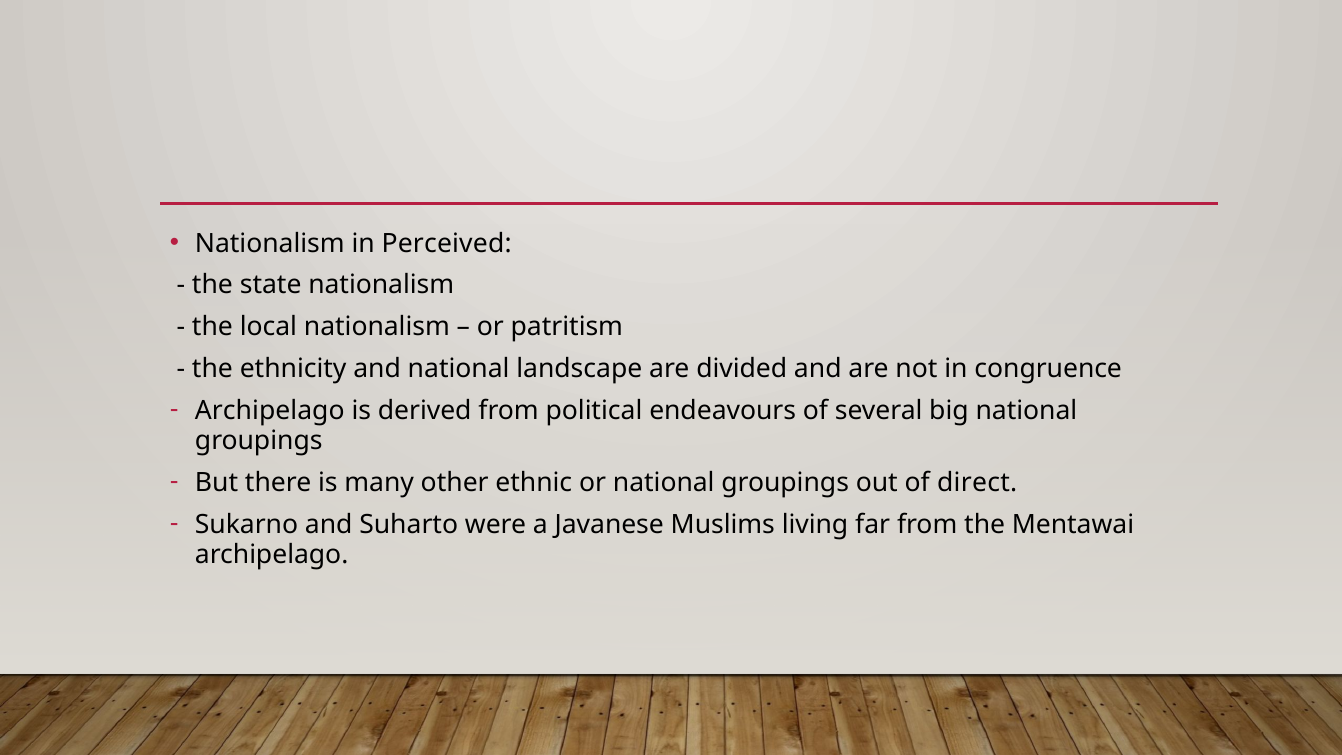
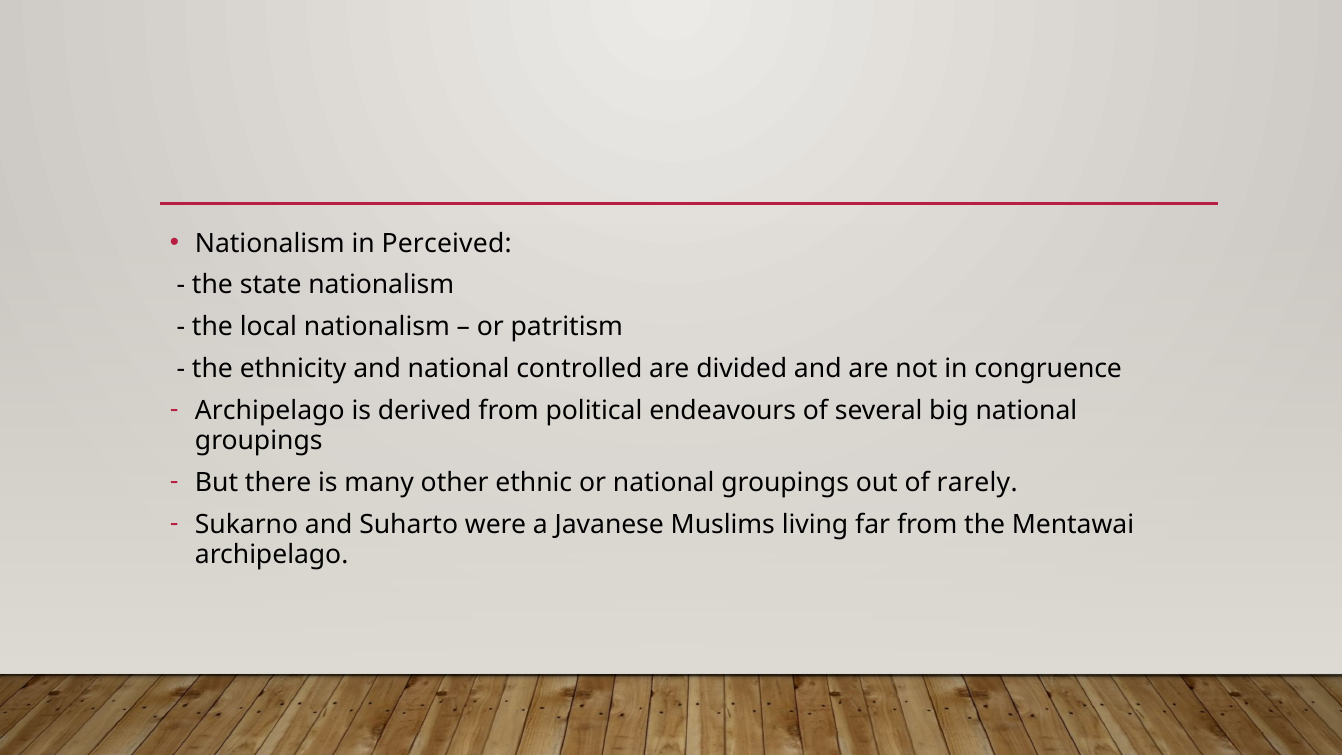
landscape: landscape -> controlled (579, 369)
direct: direct -> rarely (977, 483)
